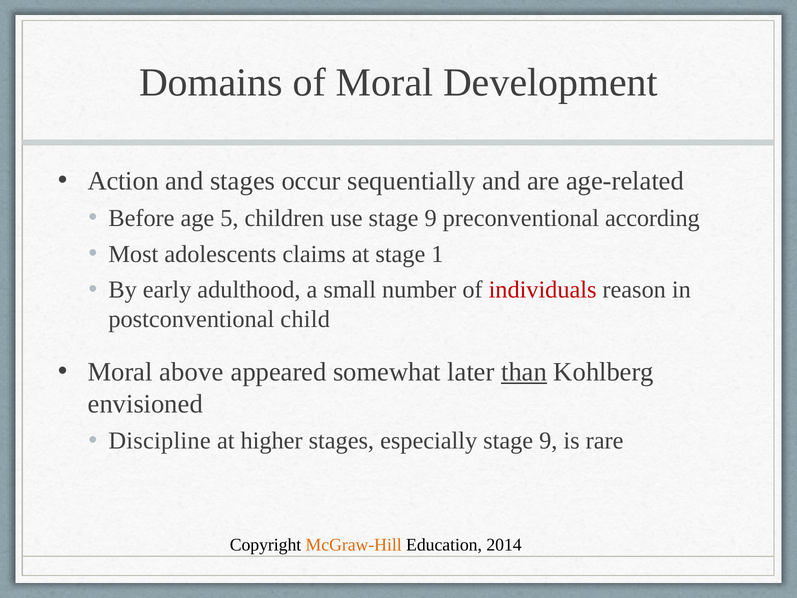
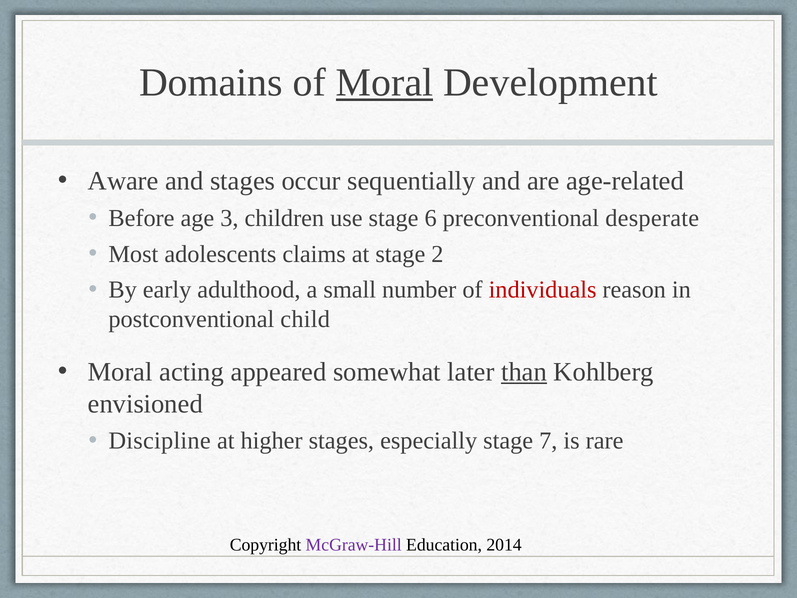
Moral underline: none -> present (385, 82)
Action: Action -> Aware (123, 181)
5: 5 -> 3 (229, 218)
use stage 9: 9 -> 6 (431, 218)
according: according -> desperate (652, 218)
1: 1 -> 2 (437, 254)
above: above -> acting (192, 372)
especially stage 9: 9 -> 7 (548, 441)
McGraw-Hill colour: orange -> purple (354, 544)
